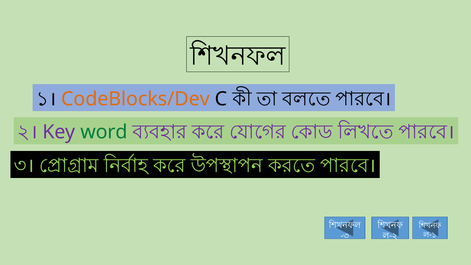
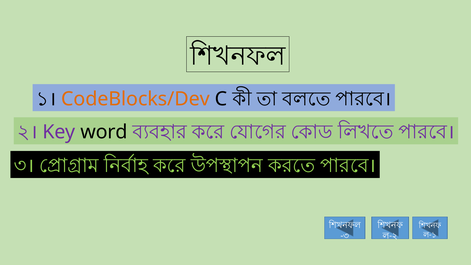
word colour: green -> black (104, 132)
